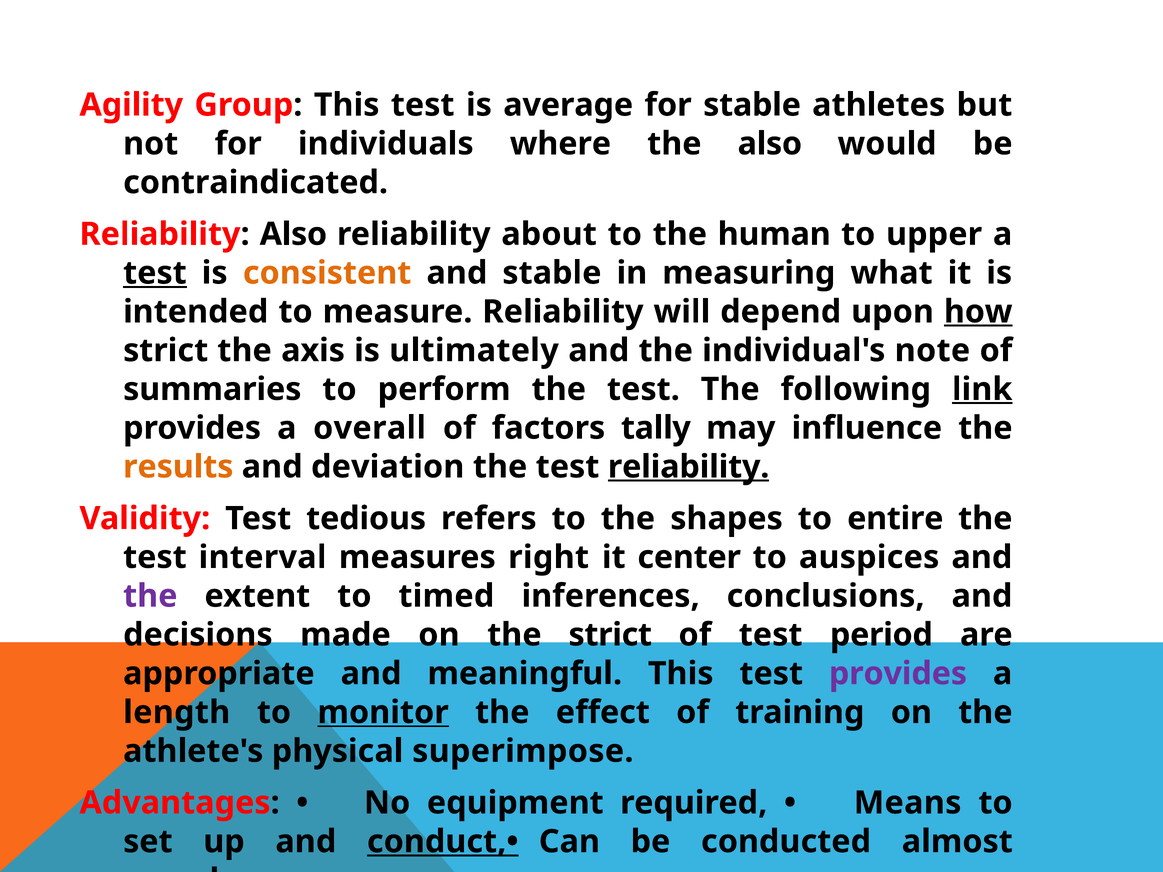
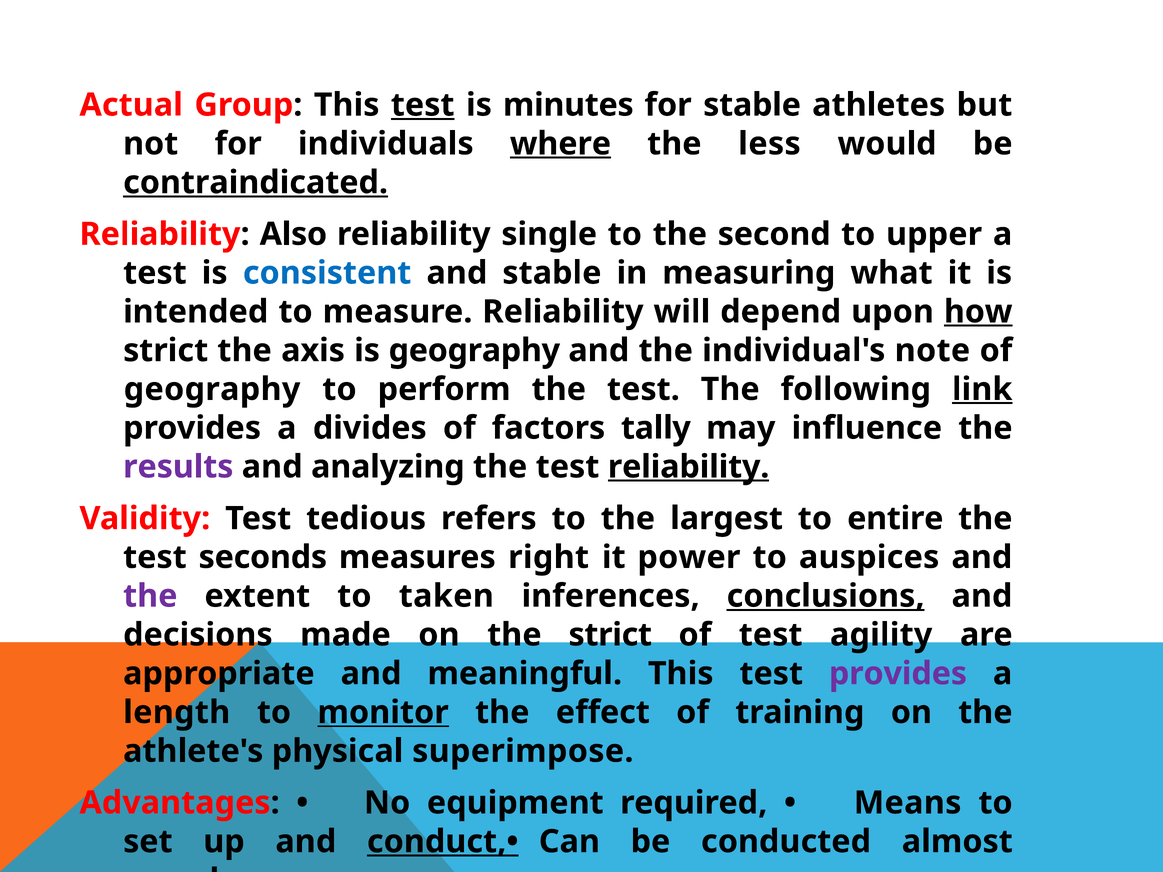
Agility: Agility -> Actual (131, 105)
test underline: none -> present (423, 105)
average: average -> minutes (568, 105)
where underline: none -> present (560, 144)
the also: also -> less (770, 144)
contraindicated underline: none -> present (256, 183)
about: about -> single (549, 234)
human: human -> second (774, 234)
test underline: present -> none (155, 273)
consistent colour: orange -> blue (327, 273)
is ultimately: ultimately -> geography (474, 351)
summaries: summaries -> geography (212, 389)
overall: overall -> divides (370, 428)
results colour: orange -> purple (178, 467)
deviation: deviation -> analyzing (388, 467)
shapes: shapes -> largest (727, 519)
interval: interval -> seconds (263, 557)
center: center -> power (689, 557)
timed: timed -> taken (446, 596)
conclusions underline: none -> present (826, 596)
period: period -> agility (881, 635)
